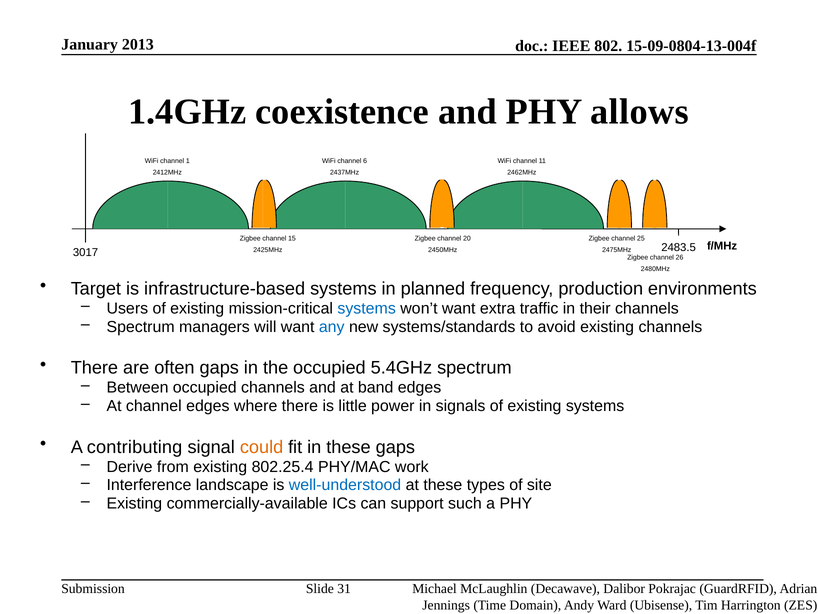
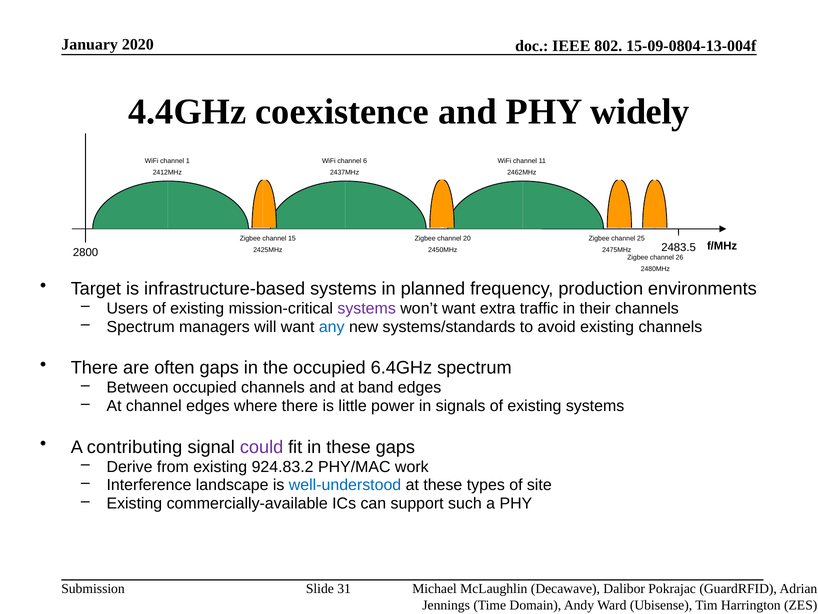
2013: 2013 -> 2020 (138, 45)
1.4GHz: 1.4GHz -> 4.4GHz (187, 112)
allows: allows -> widely (640, 112)
3017: 3017 -> 2800 (86, 252)
systems colour: blue -> purple (367, 308)
5.4GHz: 5.4GHz -> 6.4GHz (401, 368)
could colour: orange -> purple (262, 447)
802.25.4: 802.25.4 -> 924.83.2 (283, 466)
